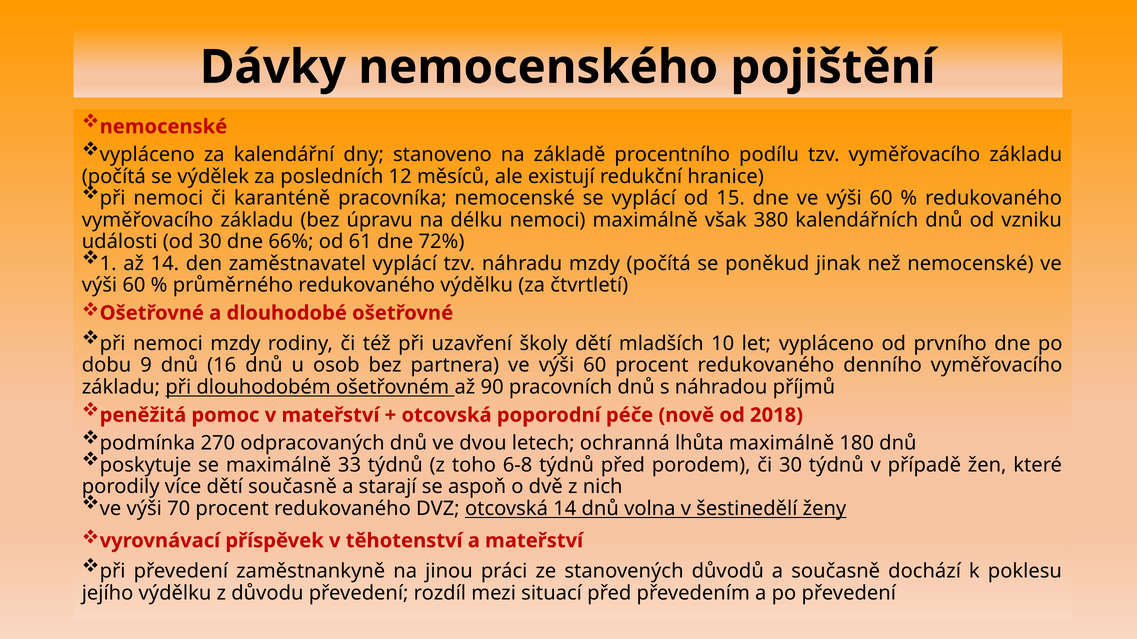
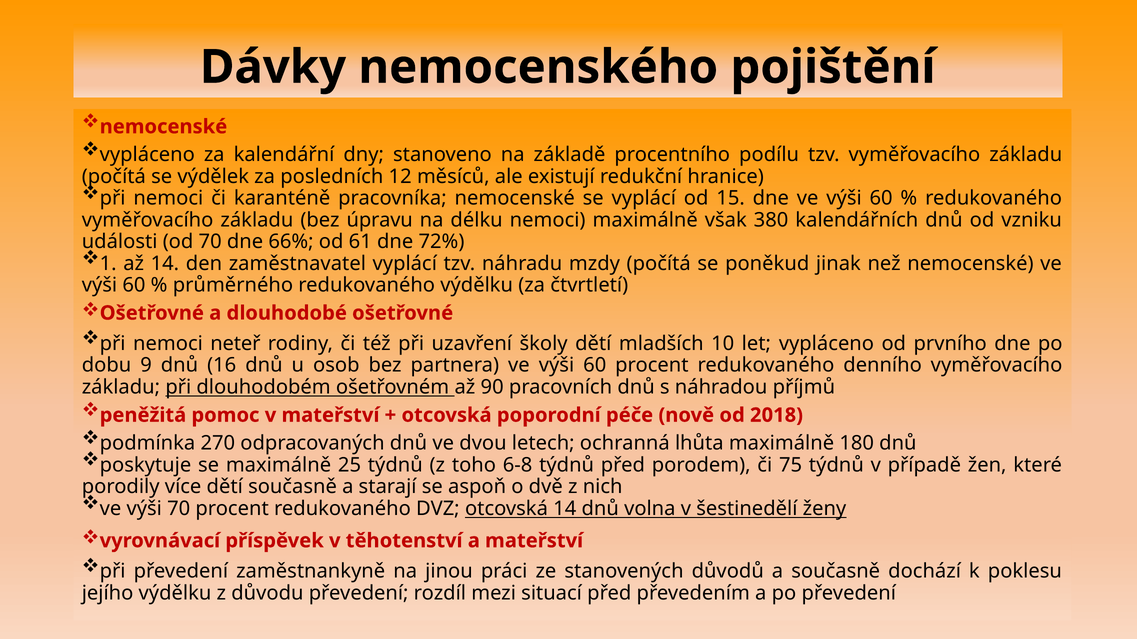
od 30: 30 -> 70 (210, 242)
nemoci mzdy: mzdy -> neteř (235, 344)
33: 33 -> 25 (350, 465)
či 30: 30 -> 75 (791, 465)
